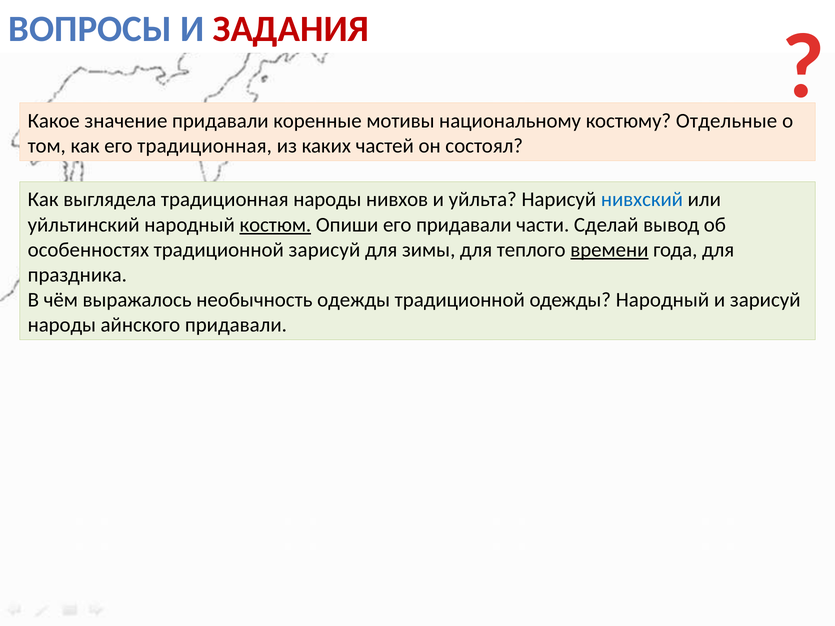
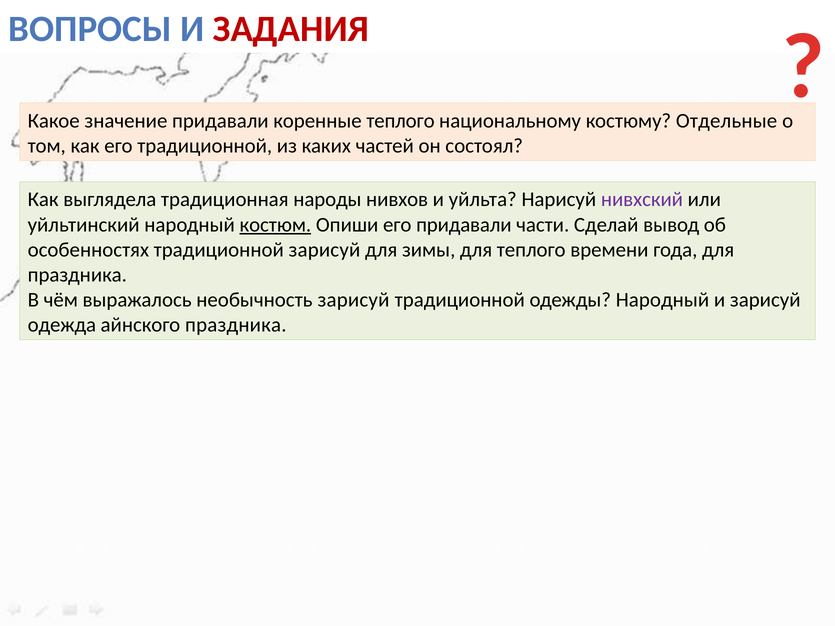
коренные мотивы: мотивы -> теплого (401, 121)
его традиционная: традиционная -> традиционной (205, 146)
нивхский colour: blue -> purple (642, 200)
времени underline: present -> none (609, 250)
необычность одежды: одежды -> зарисуй (353, 300)
народы: народы -> одежда (62, 325)
айнского придавали: придавали -> праздника (236, 325)
